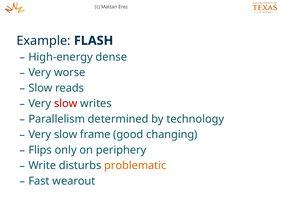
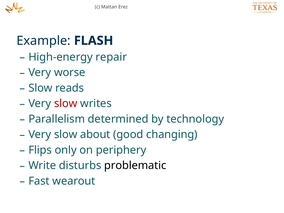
dense: dense -> repair (111, 57)
frame: frame -> about (95, 135)
problematic colour: orange -> black (135, 166)
